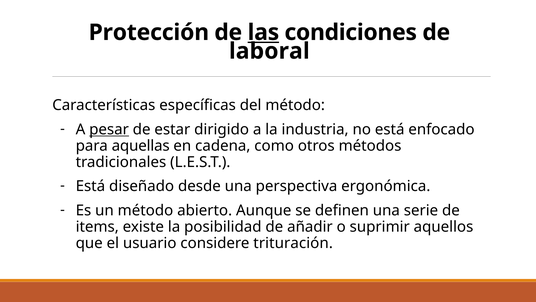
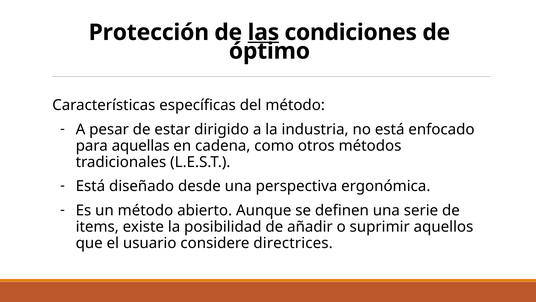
laboral: laboral -> óptimo (269, 51)
pesar underline: present -> none (109, 129)
trituración: trituración -> directrices (293, 243)
